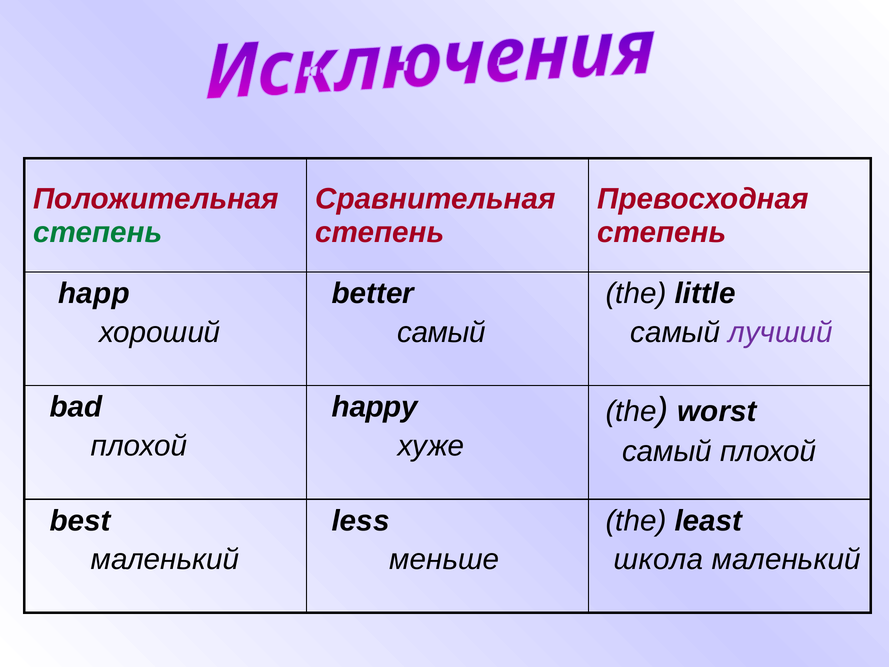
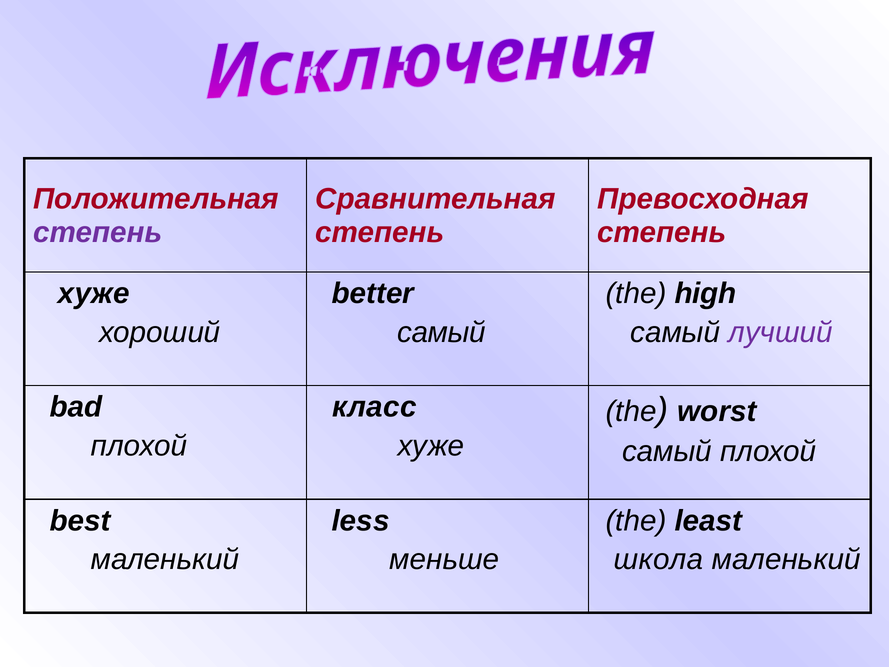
степень colour: green -> purple (98, 232)
happ: happ -> хуже (94, 293)
little: little -> high (705, 293)
happy: happy -> класс (374, 407)
